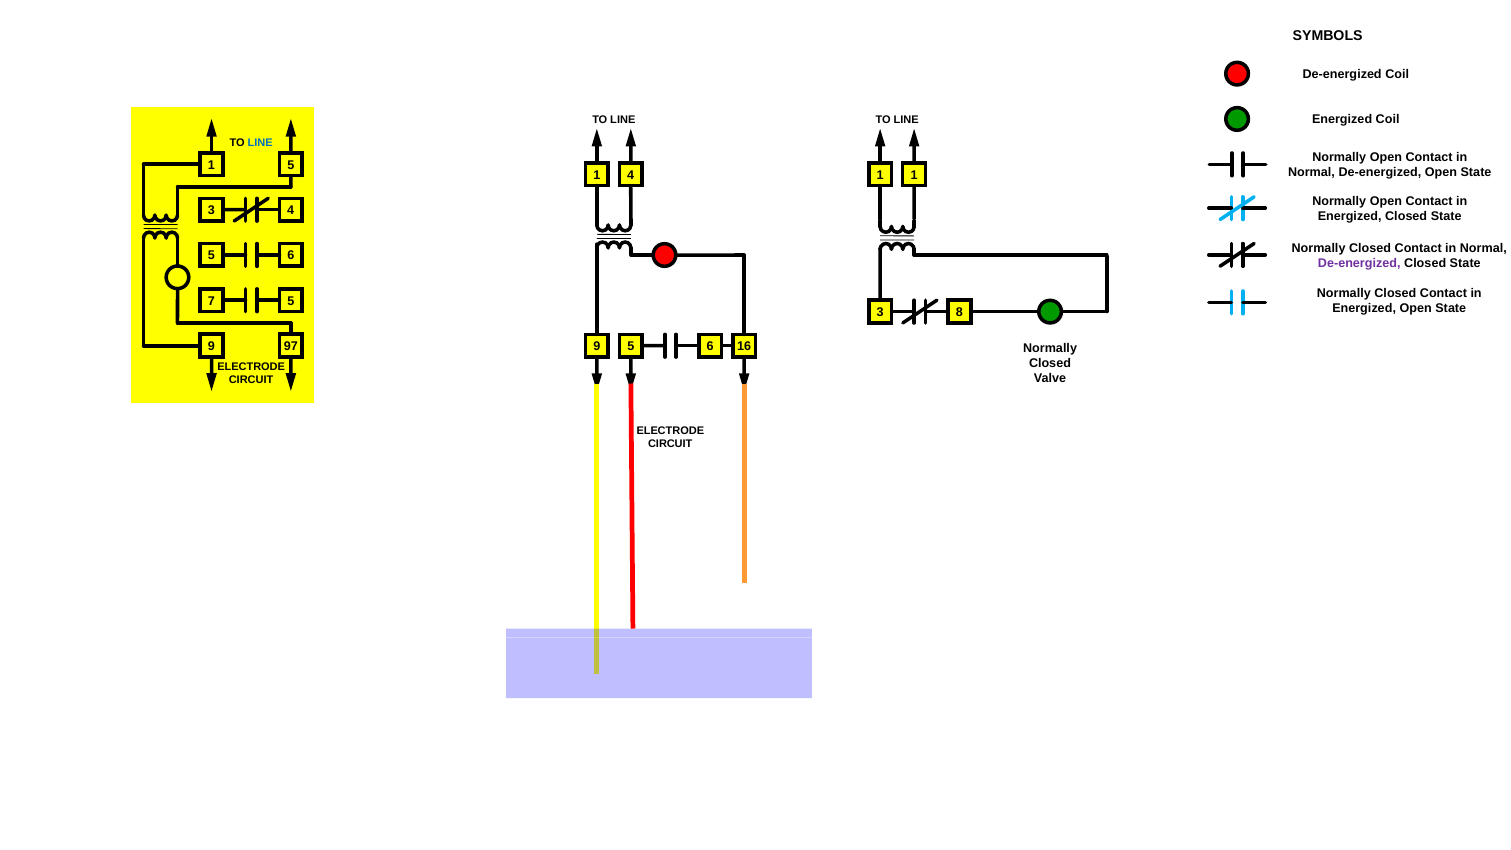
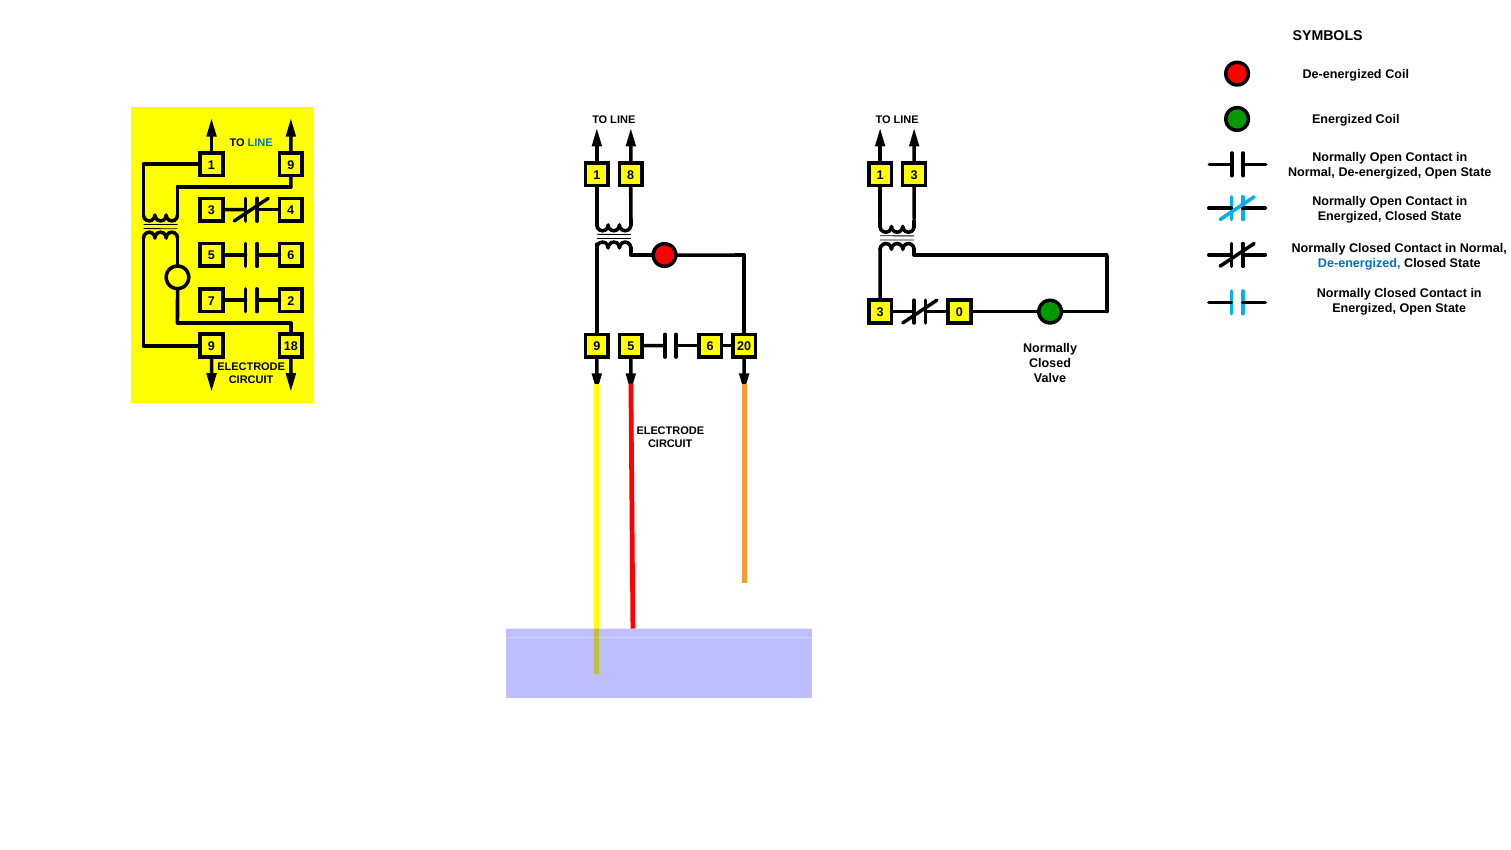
5: 5 -> 9 (291, 165)
1 4: 4 -> 8 (631, 175)
1 1: 1 -> 3 (914, 175)
De-energized colour: purple -> blue (1359, 263)
7 5: 5 -> 2 (291, 301)
8: 8 -> 0 (959, 312)
97: 97 -> 18 (291, 346)
16: 16 -> 20 (744, 347)
